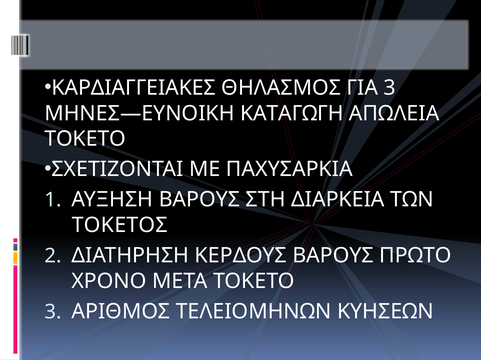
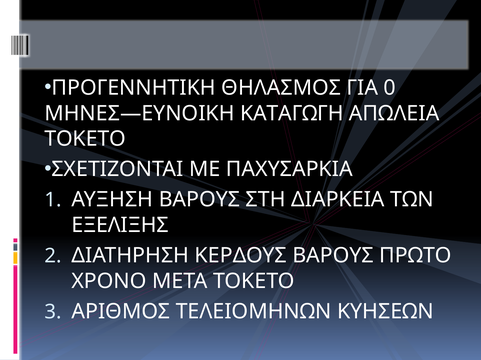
ΚΑΡΔΙΑΓΓΕΙΑΚΕΣ: ΚΑΡΔΙΑΓΓΕΙΑΚΕΣ -> ΠΡΟΓΕΝΝΗΤΙΚΗ (134, 88)
ΓΙΑ 3: 3 -> 0 (390, 88)
ΤΟΚΕΤΟΣ: ΤΟΚΕΤΟΣ -> ΕΞΕΛΙΞΗΣ (120, 226)
